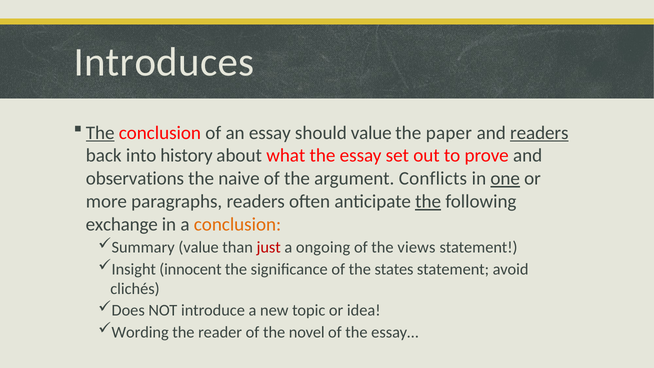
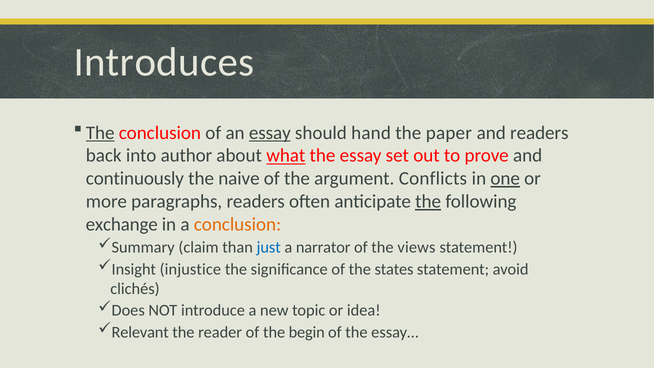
essay underline: none -> present (270, 133)
should value: value -> hand (371, 133)
readers underline: present -> none (539, 133)
history: history -> author (186, 156)
what underline: none -> present (286, 156)
observations: observations -> continuously (135, 179)
Summary value: value -> claim (199, 247)
just colour: red -> blue (269, 247)
ongoing: ongoing -> narrator (323, 247)
innocent: innocent -> injustice (190, 269)
Wording: Wording -> Relevant (140, 332)
novel: novel -> begin (307, 332)
